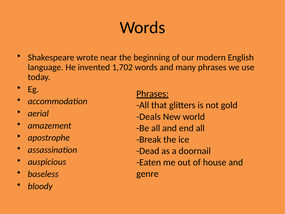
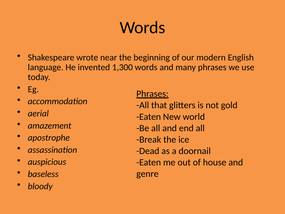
1,702: 1,702 -> 1,300 (122, 67)
Deals: Deals -> Eaten (149, 117)
